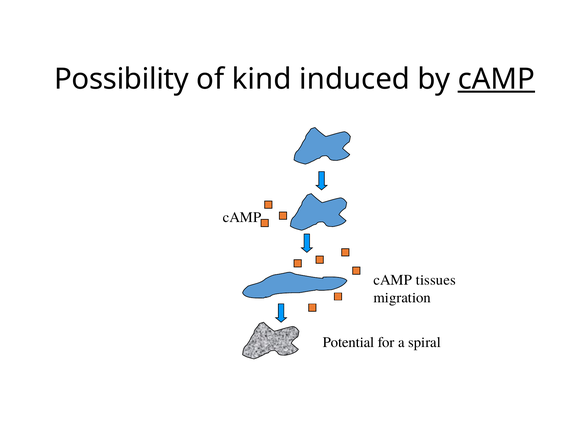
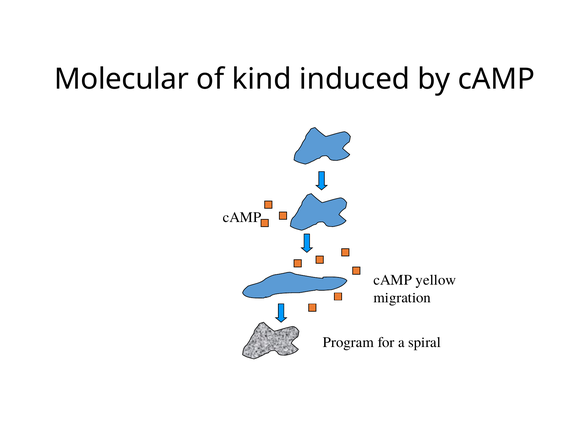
Possibility: Possibility -> Molecular (122, 79)
cAMP underline: present -> none (496, 79)
tissues: tissues -> yellow (436, 280)
Potential: Potential -> Program (348, 342)
